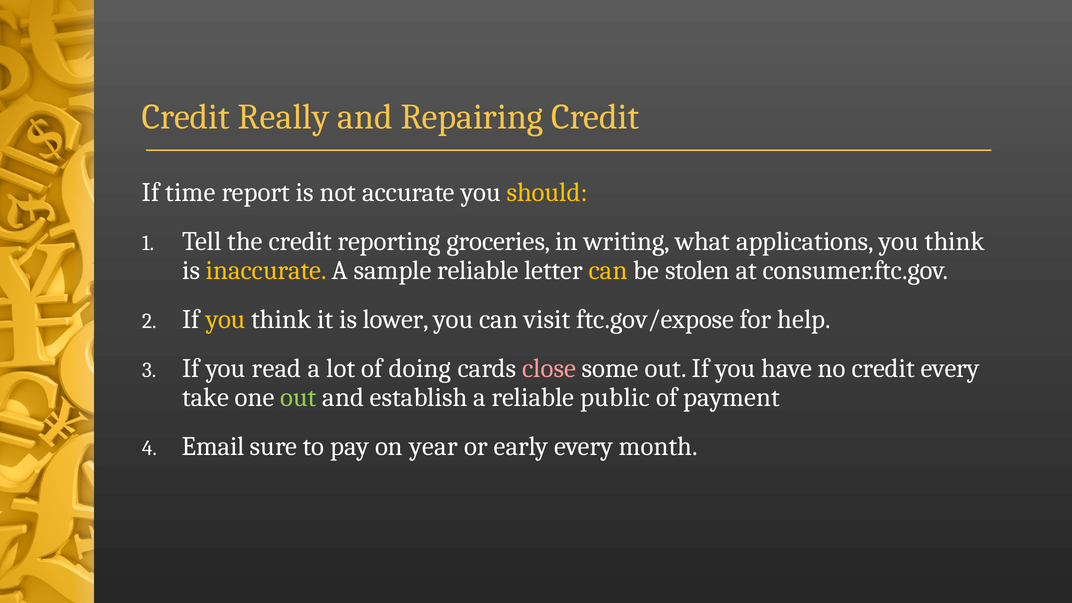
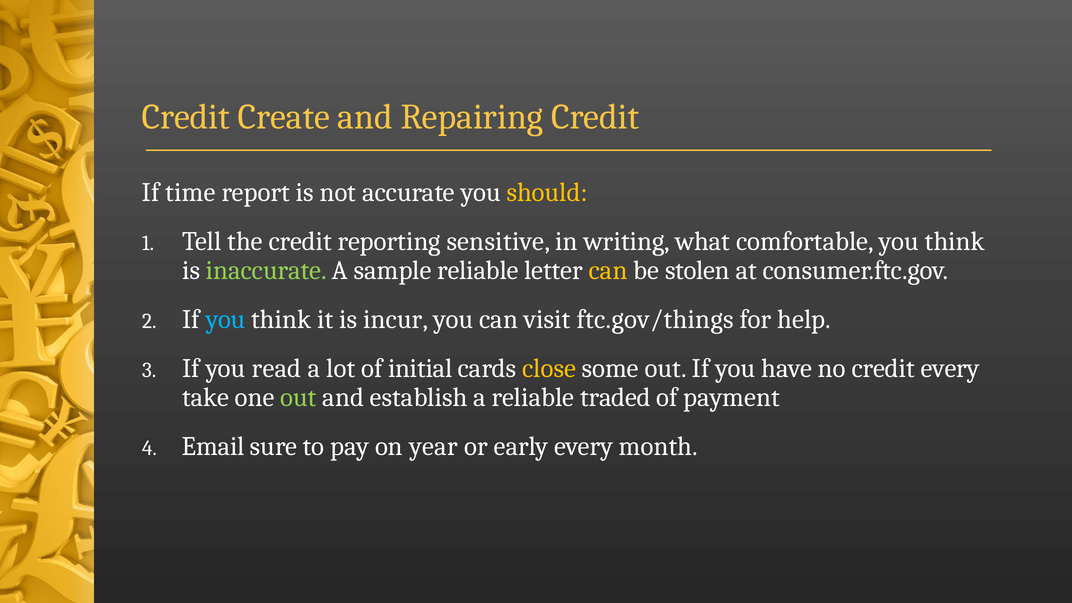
Really: Really -> Create (284, 117)
groceries: groceries -> sensitive (498, 242)
applications: applications -> comfortable (805, 242)
inaccurate colour: yellow -> light green (266, 271)
you colour: yellow -> light blue (226, 320)
lower: lower -> incur (396, 320)
ftc.gov/expose: ftc.gov/expose -> ftc.gov/things (655, 320)
doing: doing -> initial (420, 369)
close colour: pink -> yellow (549, 369)
public: public -> traded (615, 398)
